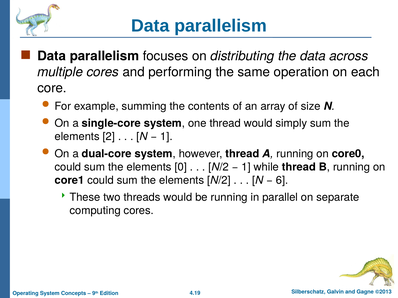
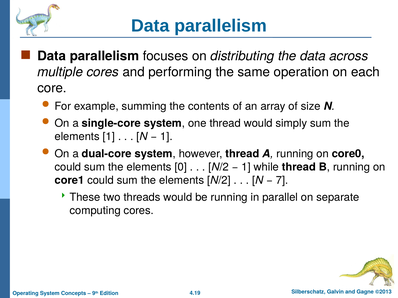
elements 2: 2 -> 1 (109, 137)
6: 6 -> 7 (282, 180)
